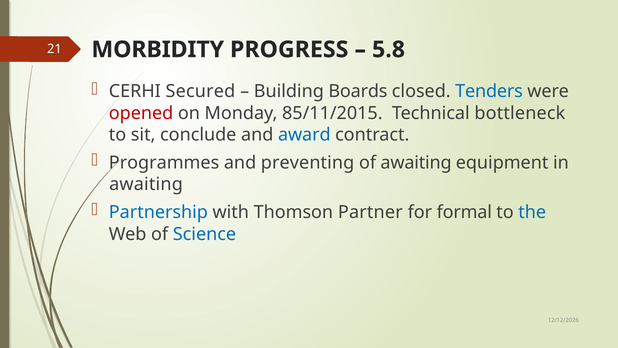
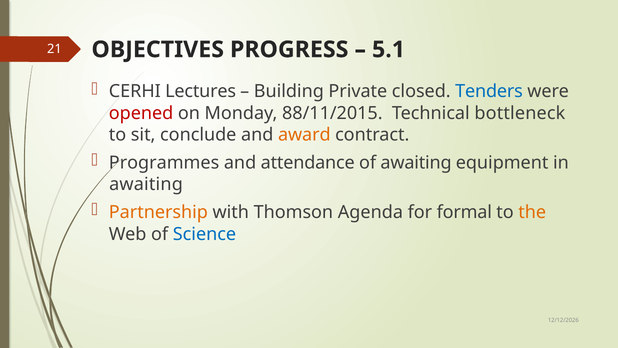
MORBIDITY: MORBIDITY -> OBJECTIVES (158, 49)
5.8: 5.8 -> 5.1 (389, 49)
Secured: Secured -> Lectures (201, 91)
Boards: Boards -> Private (358, 91)
85/11/2015: 85/11/2015 -> 88/11/2015 (332, 113)
award colour: blue -> orange (304, 135)
preventing: preventing -> attendance (308, 163)
Partnership colour: blue -> orange (158, 212)
Partner: Partner -> Agenda (370, 212)
the colour: blue -> orange (532, 212)
